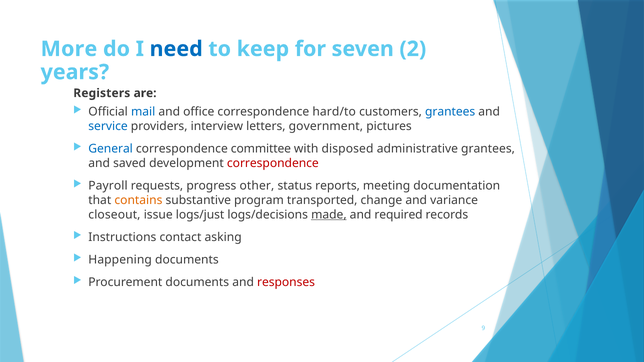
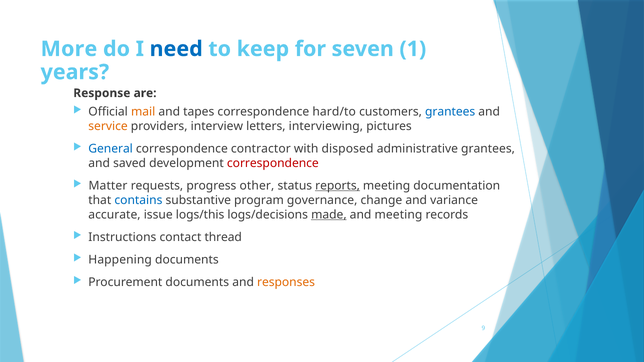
2: 2 -> 1 (413, 49)
Registers: Registers -> Response (102, 93)
mail colour: blue -> orange (143, 112)
office: office -> tapes (199, 112)
service colour: blue -> orange (108, 126)
government: government -> interviewing (326, 126)
committee: committee -> contractor (261, 149)
Payroll: Payroll -> Matter (108, 186)
reports underline: none -> present (338, 186)
contains colour: orange -> blue (138, 200)
transported: transported -> governance (322, 200)
closeout: closeout -> accurate (114, 215)
logs/just: logs/just -> logs/this (200, 215)
and required: required -> meeting (398, 215)
asking: asking -> thread (223, 237)
responses colour: red -> orange (286, 282)
